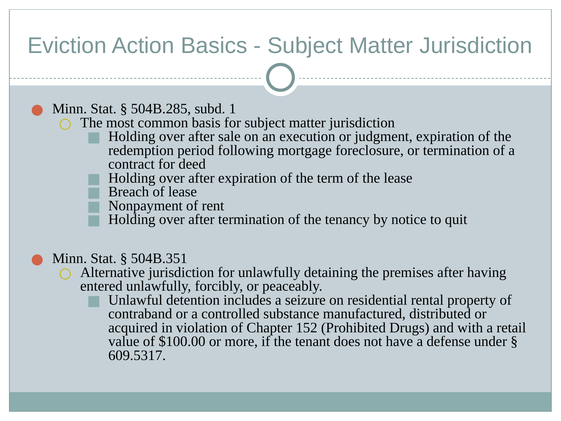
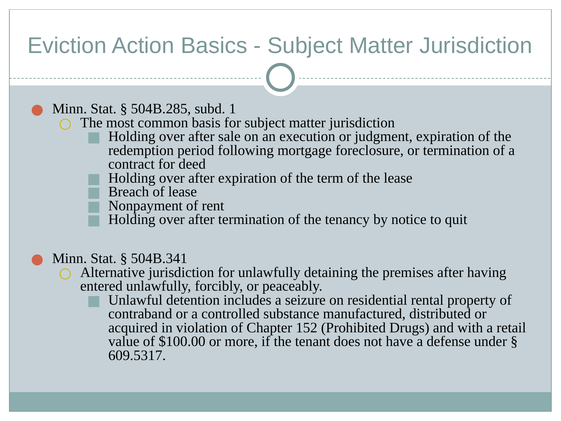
504B.351: 504B.351 -> 504B.341 (159, 258)
